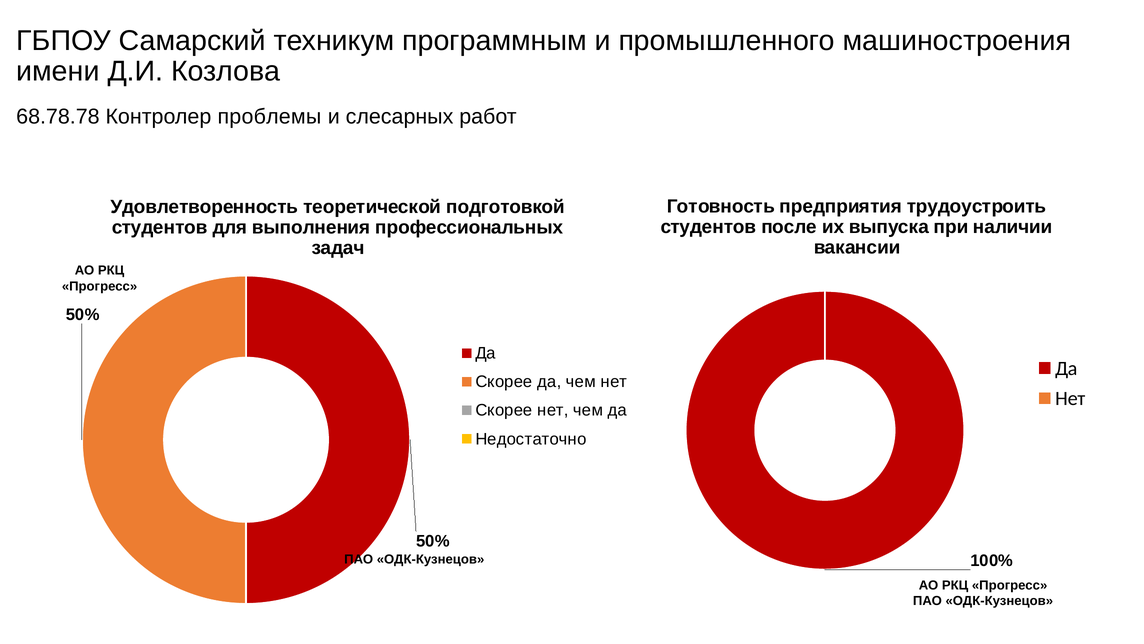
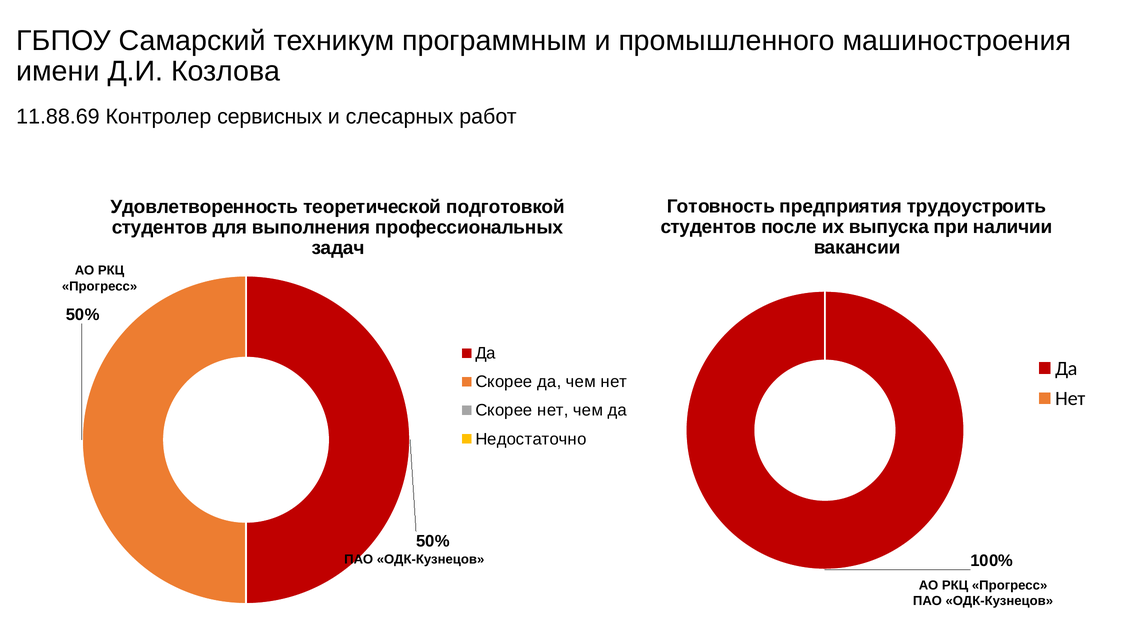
68.78.78: 68.78.78 -> 11.88.69 (58, 117)
проблемы: проблемы -> сервисных (270, 117)
